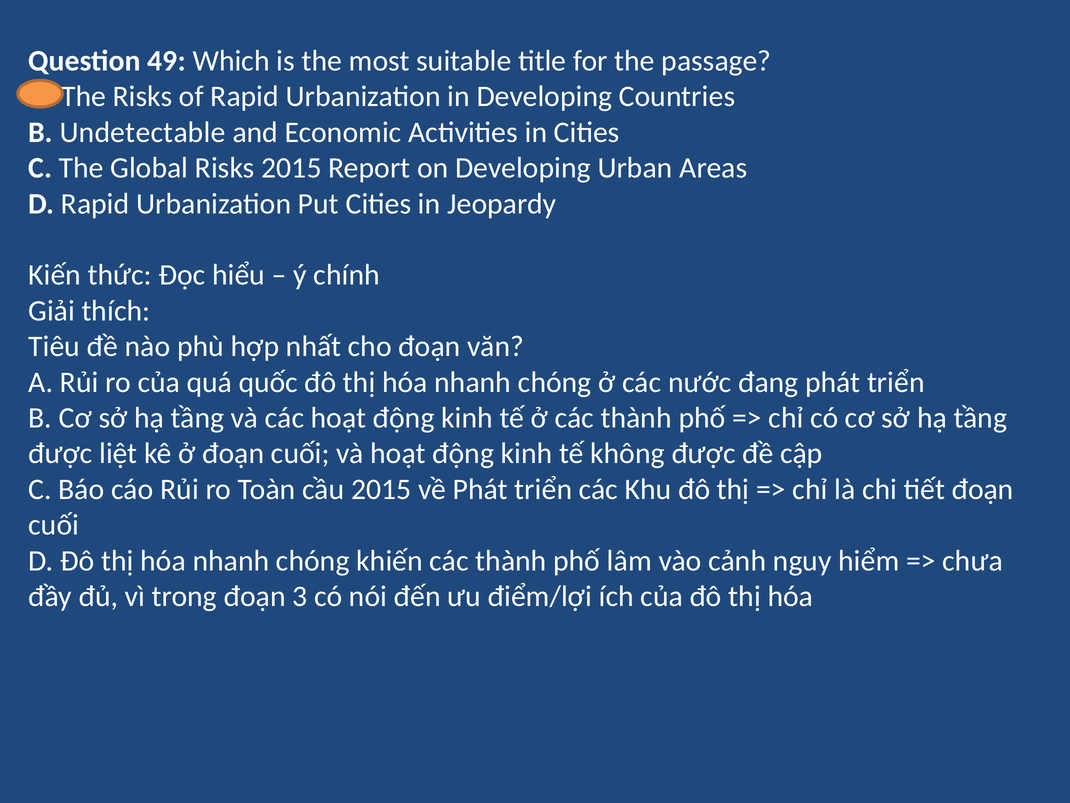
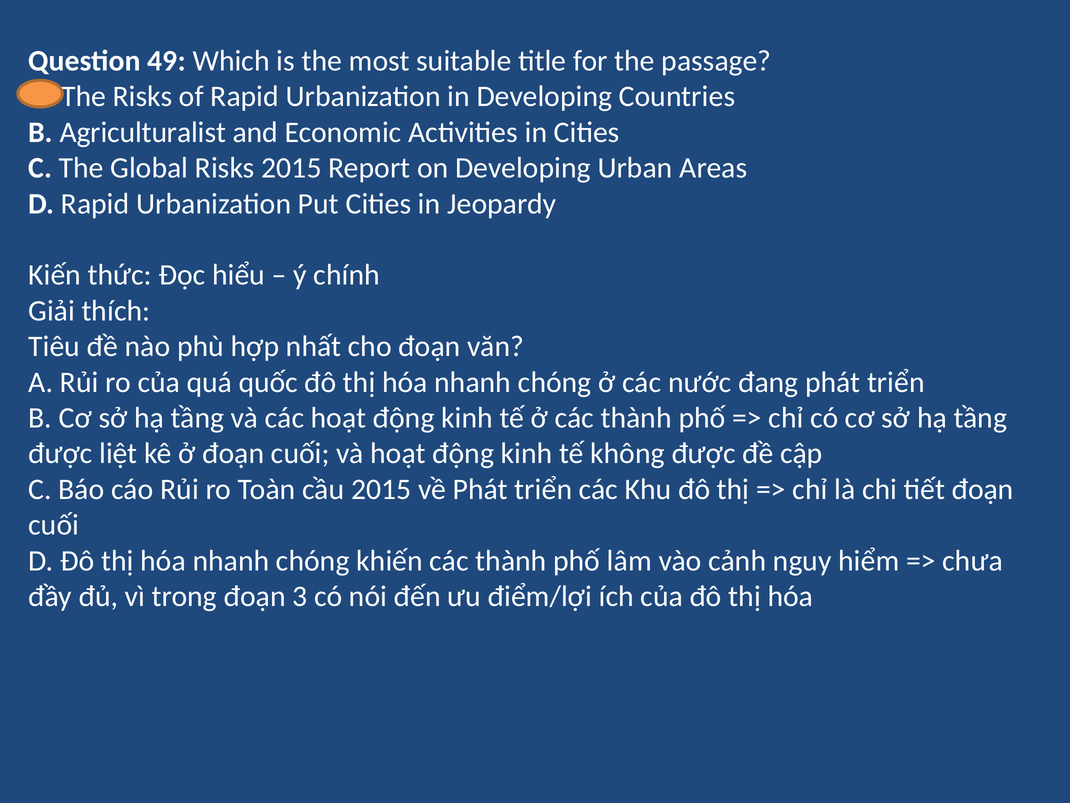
Undetectable: Undetectable -> Agriculturalist (143, 132)
